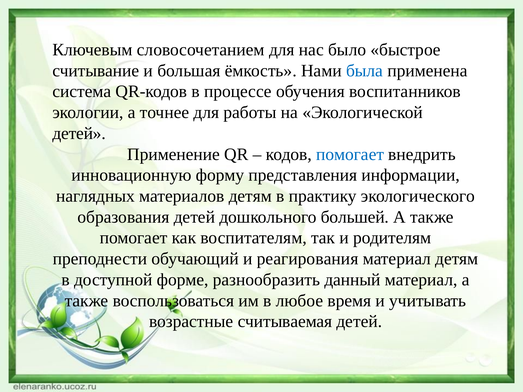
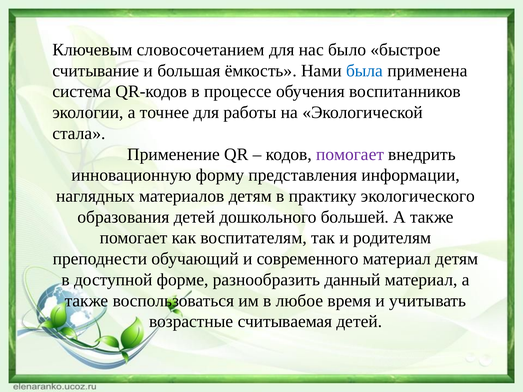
детей: детей -> стала (79, 133)
помогает colour: blue -> purple (350, 154)
реагирования: реагирования -> современного (308, 259)
